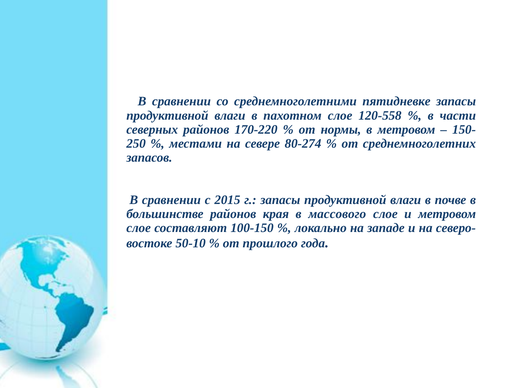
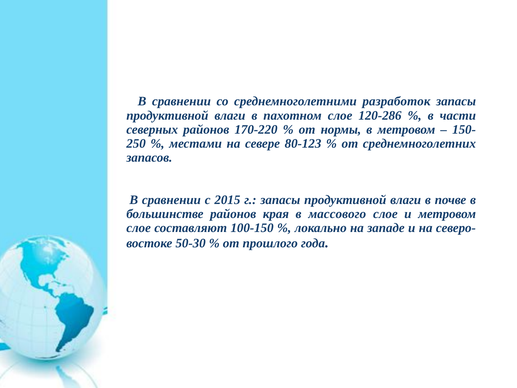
пятидневке: пятидневке -> разработок (396, 101)
120-558: 120-558 -> 120-286 (380, 116)
80-274: 80-274 -> 80-123 (303, 144)
50-10: 50-10 -> 50-30 (191, 243)
